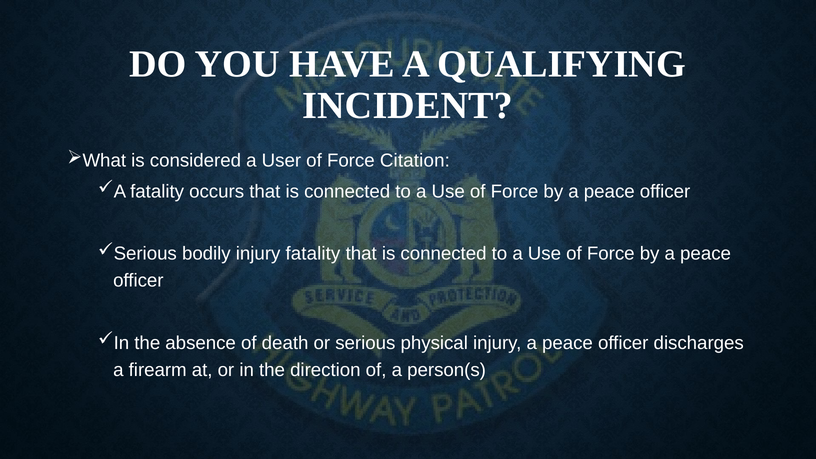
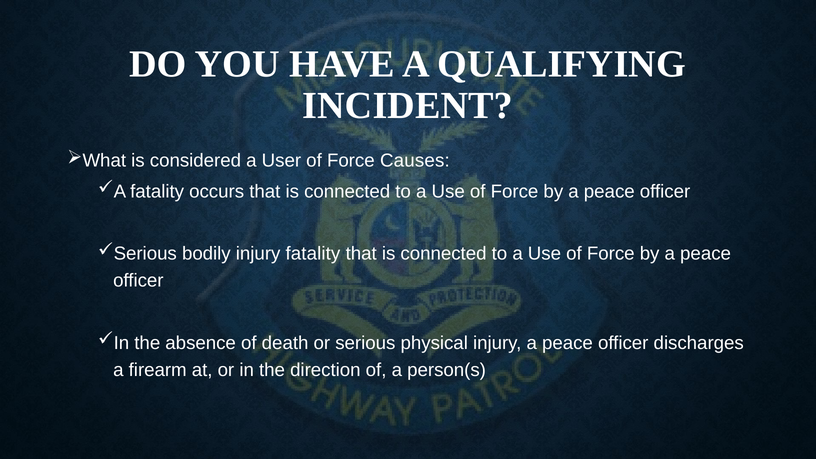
Citation: Citation -> Causes (415, 160)
